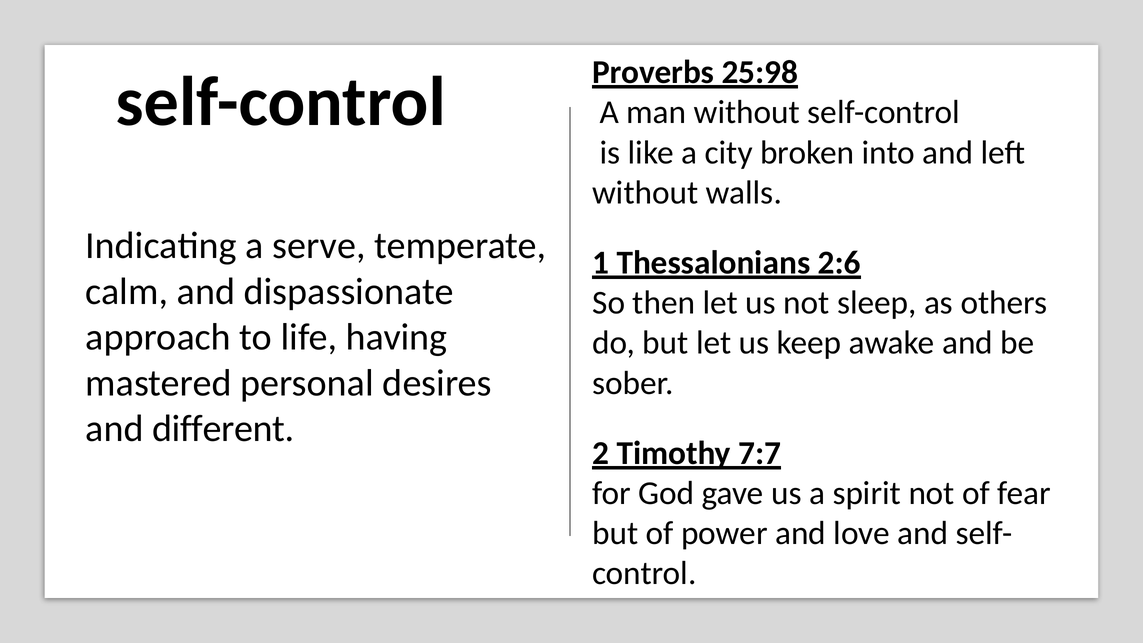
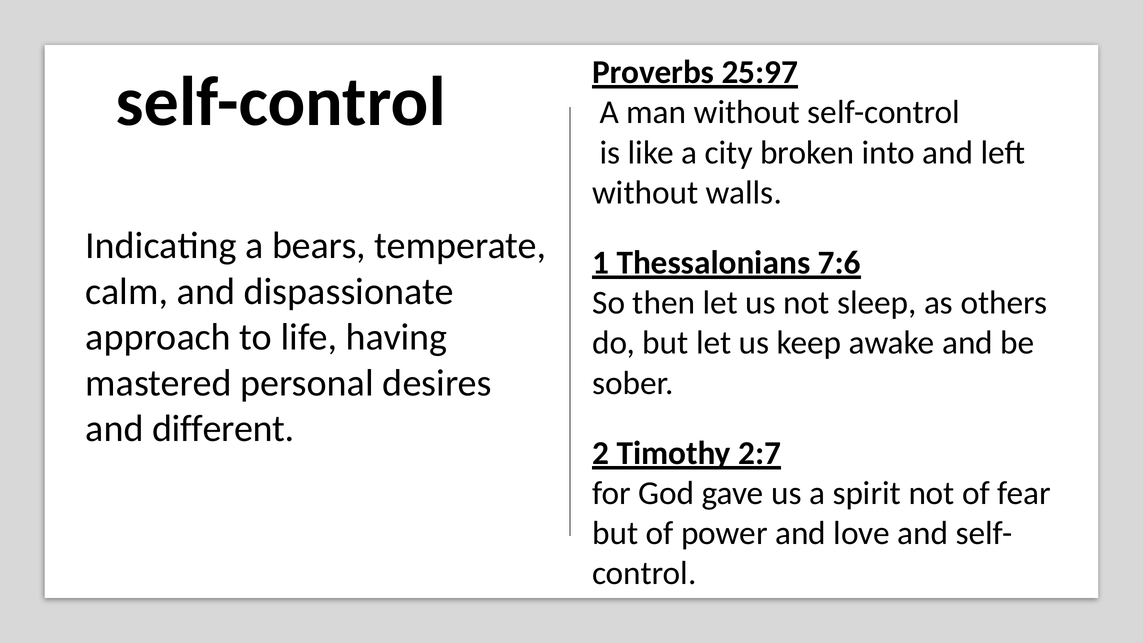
25:98: 25:98 -> 25:97 (760, 72)
serve: serve -> bears (319, 246)
2:6: 2:6 -> 7:6 (839, 263)
7:7: 7:7 -> 2:7 (760, 453)
